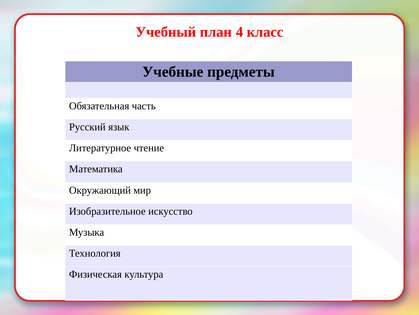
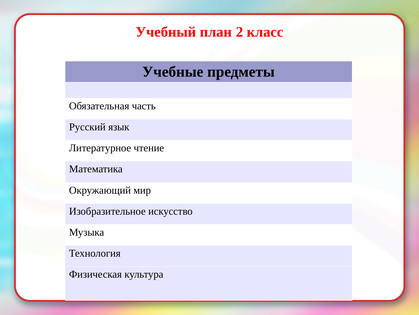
4: 4 -> 2 (239, 32)
